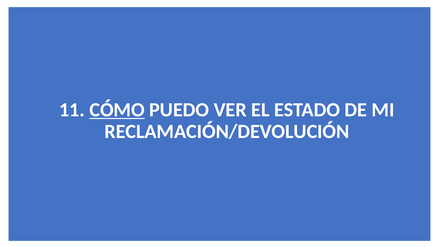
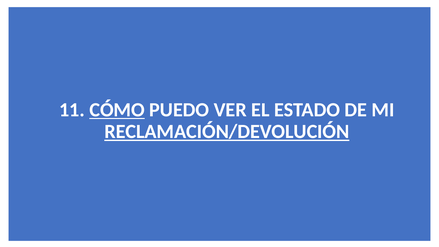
RECLAMACIÓN/DEVOLUCIÓN underline: none -> present (227, 132)
